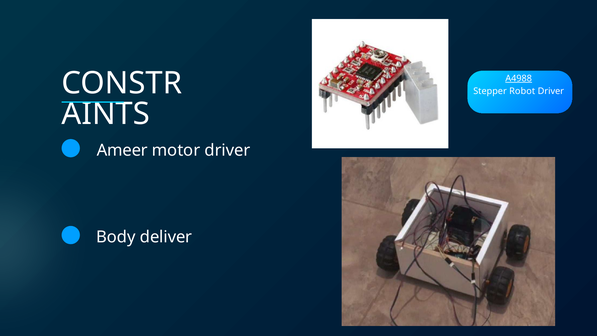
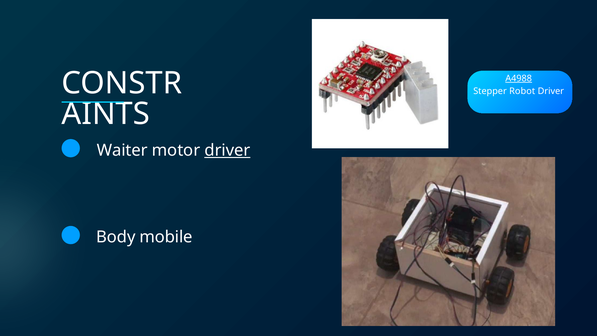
Ameer: Ameer -> Waiter (122, 150)
driver underline: none -> present (227, 150)
deliver: deliver -> mobile (166, 237)
